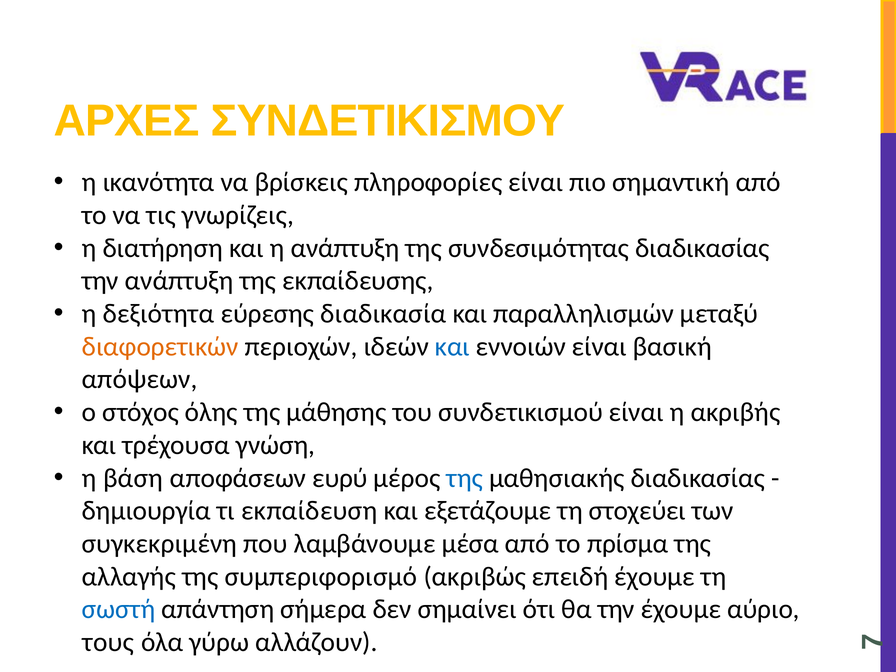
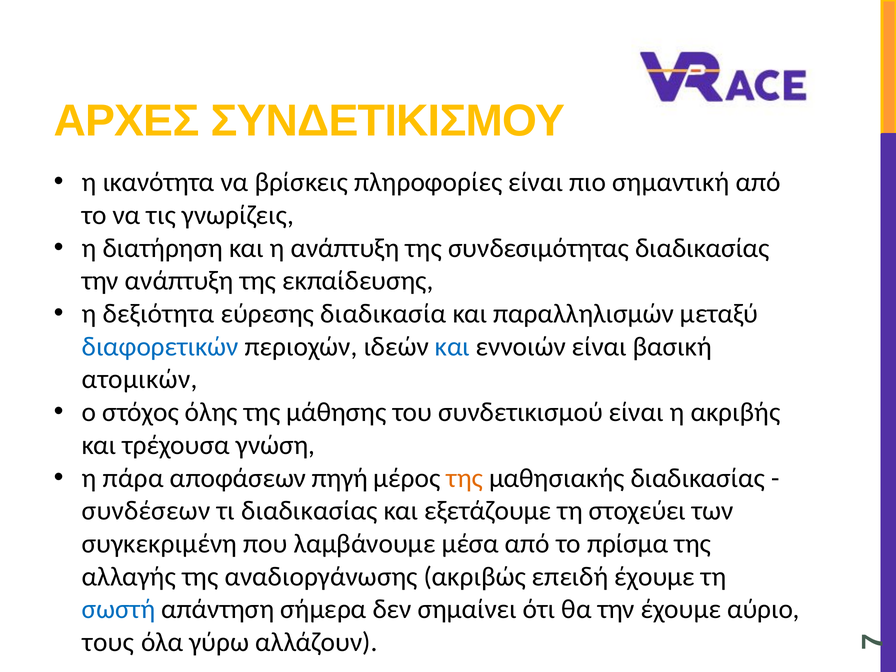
διαφορετικών colour: orange -> blue (160, 347)
απόψεων: απόψεων -> ατομικών (140, 379)
βάση: βάση -> πάρα (133, 478)
ευρύ: ευρύ -> πηγή (340, 478)
της colour: blue -> orange (465, 478)
δημιουργία: δημιουργία -> συνδέσεων (146, 511)
τι εκπαίδευση: εκπαίδευση -> διαδικασίας (309, 511)
συμπεριφορισμό: συμπεριφορισμό -> αναδιοργάνωσης (321, 577)
